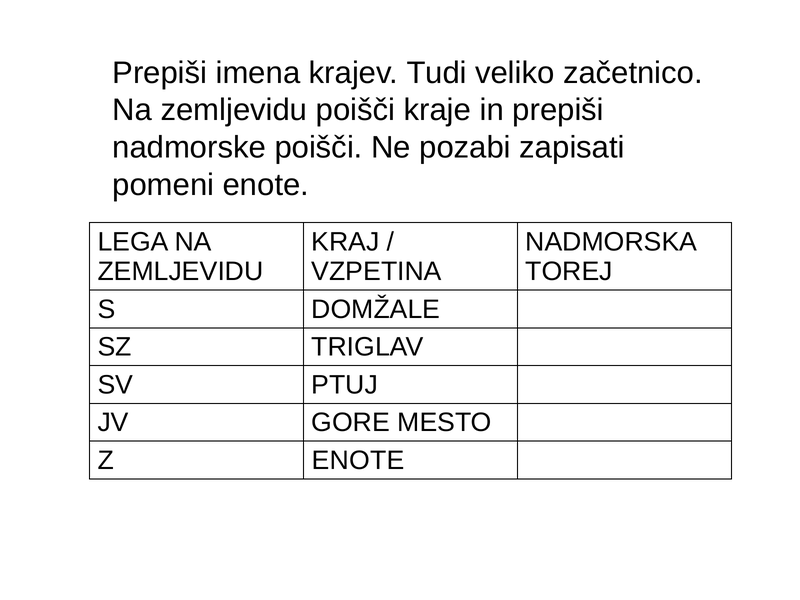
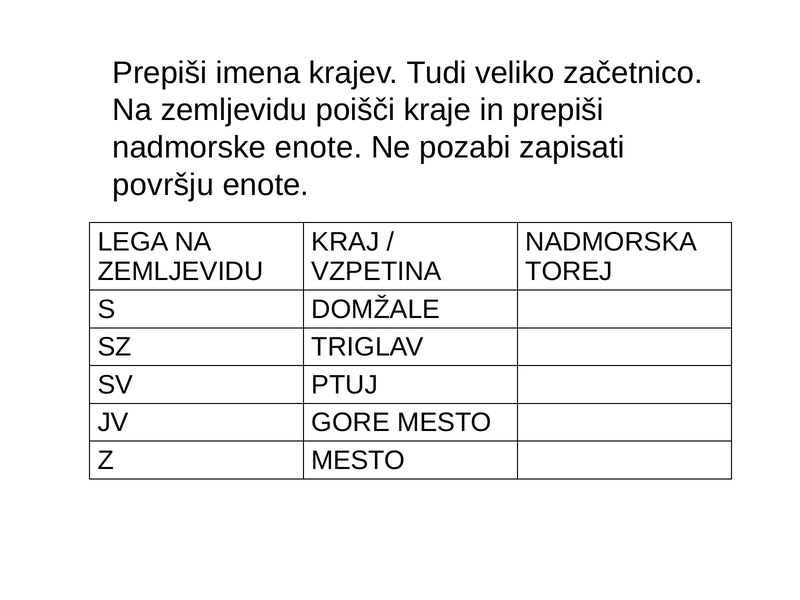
nadmorske poišči: poišči -> enote (318, 148)
pomeni: pomeni -> površju (163, 185)
Z ENOTE: ENOTE -> MESTO (358, 460)
